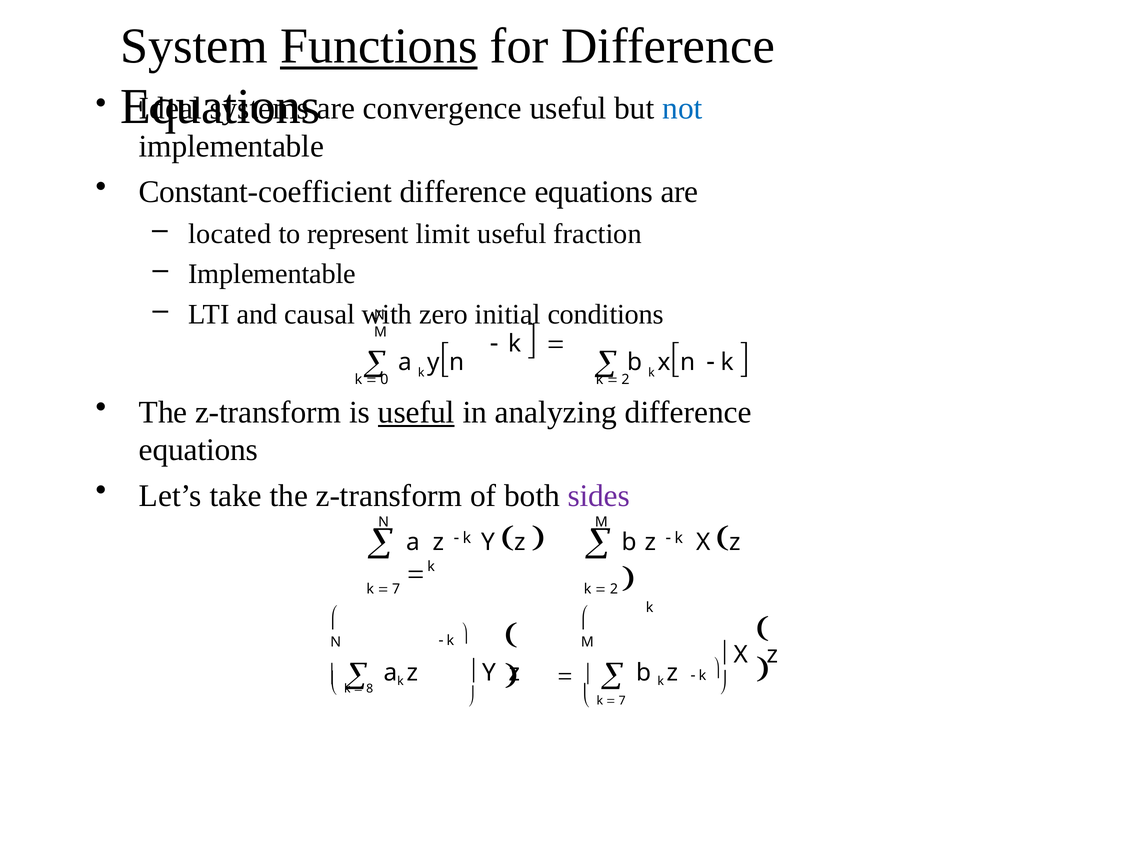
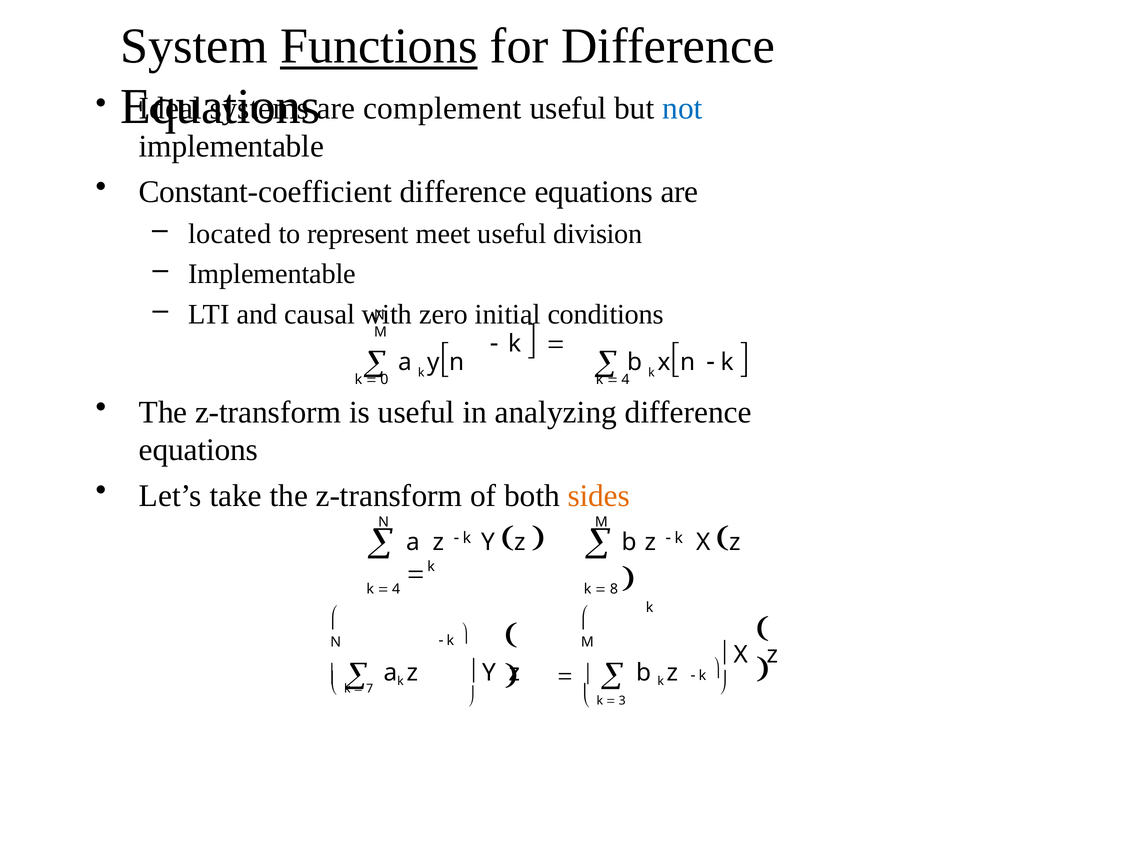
convergence: convergence -> complement (442, 109)
limit: limit -> meet (443, 234)
fraction: fraction -> division (598, 234)
2: 2 -> 4 (626, 380)
useful underline: present -> none (416, 412)
sides colour: purple -> orange (599, 496)
7: 7 -> 4 (396, 589)
2: 2 -> 8 (614, 589)
8: 8 -> 7 (370, 689)
7: 7 -> 3 (622, 701)
